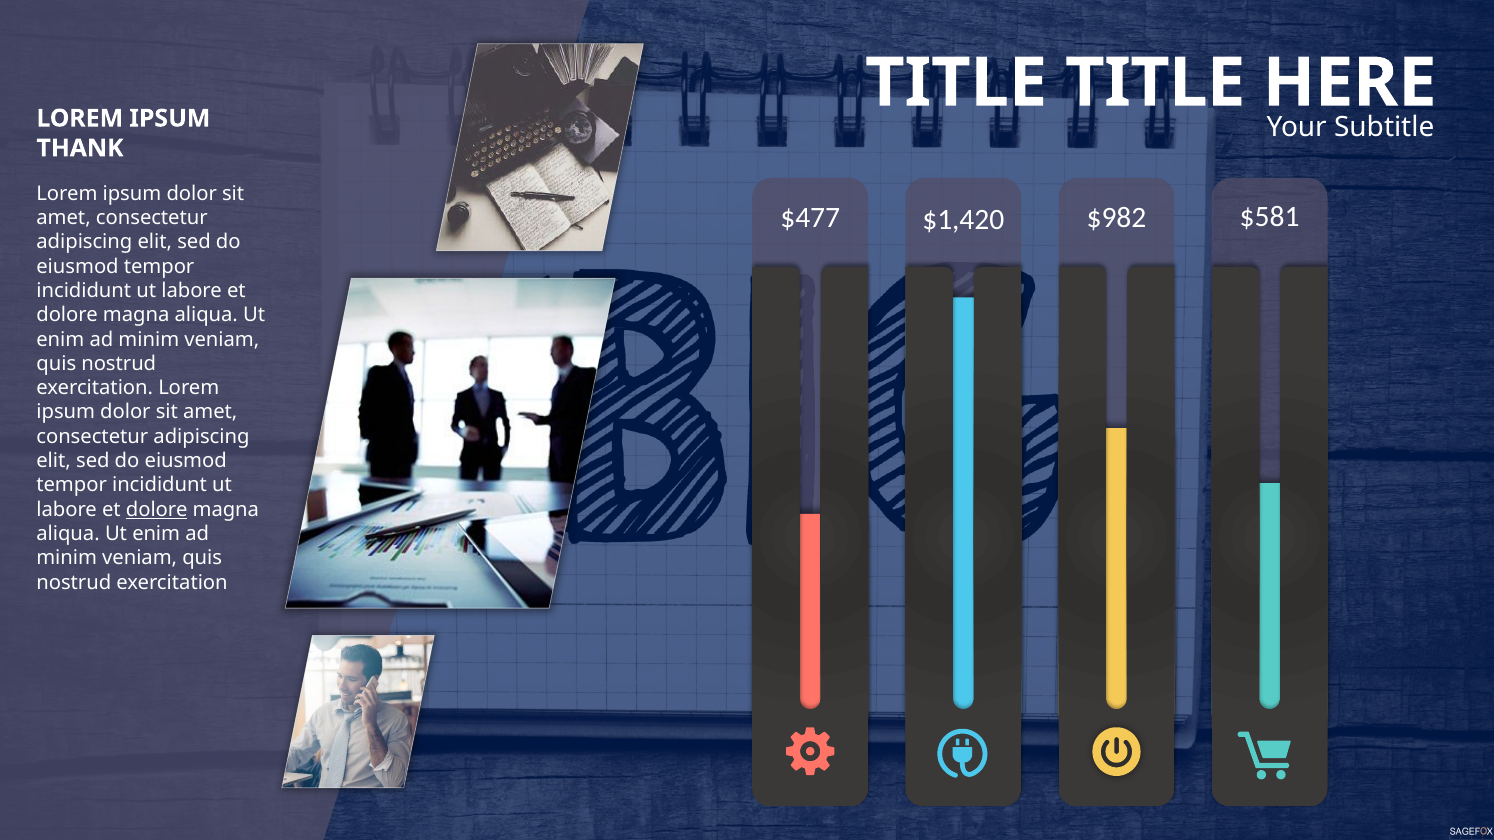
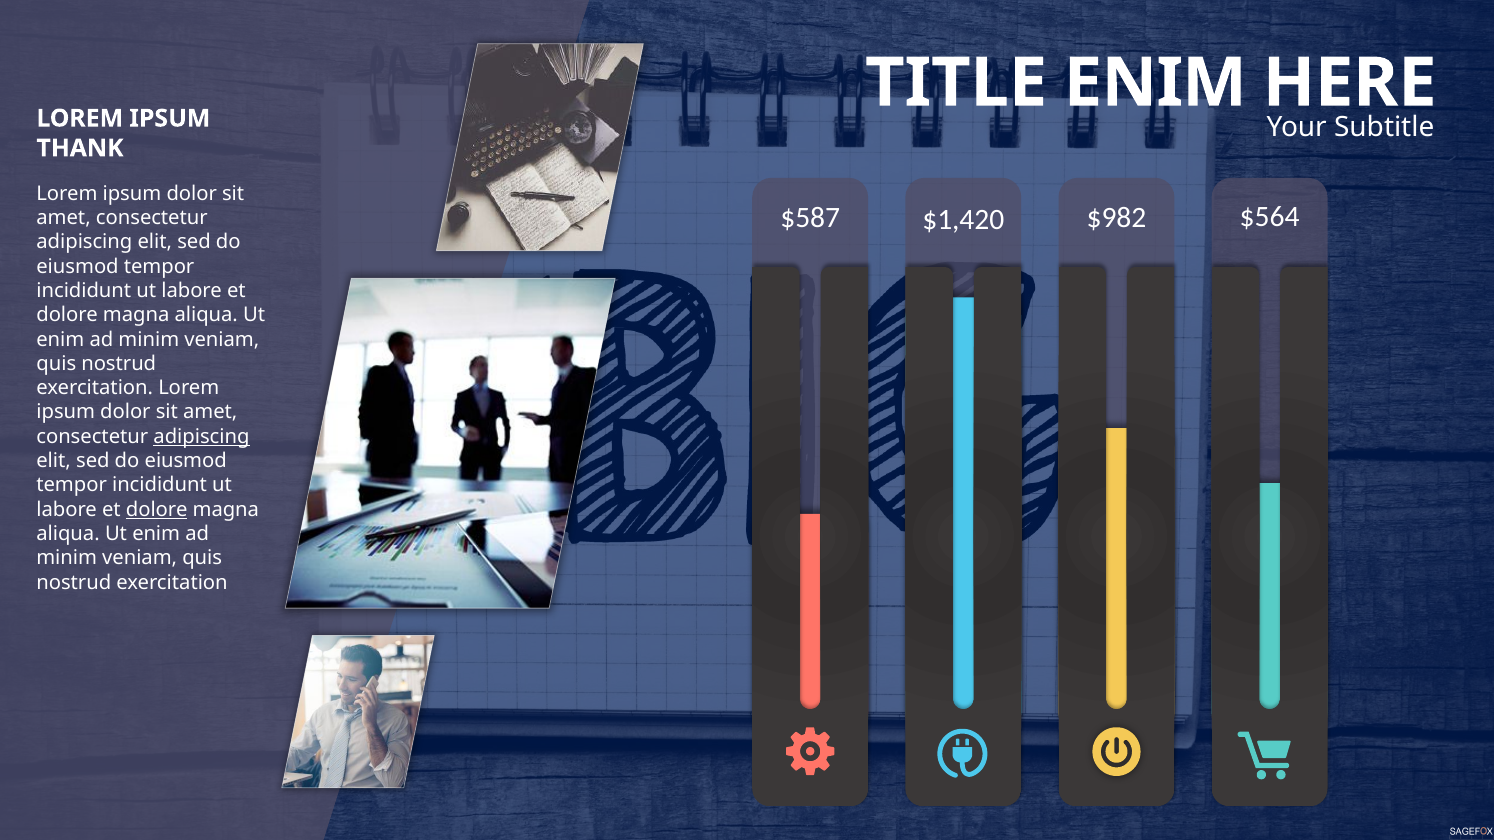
TITLE TITLE: TITLE -> ENIM (1155, 83)
$477: $477 -> $587 (810, 218)
$581: $581 -> $564 (1270, 217)
adipiscing underline: none -> present (202, 437)
